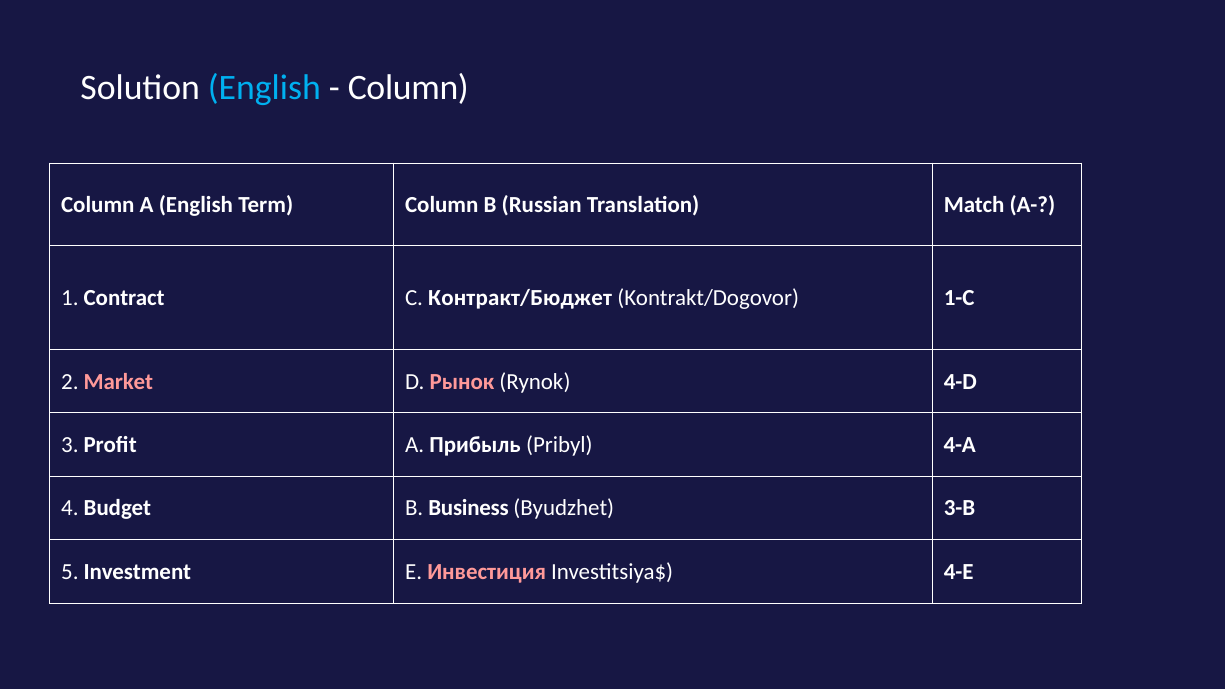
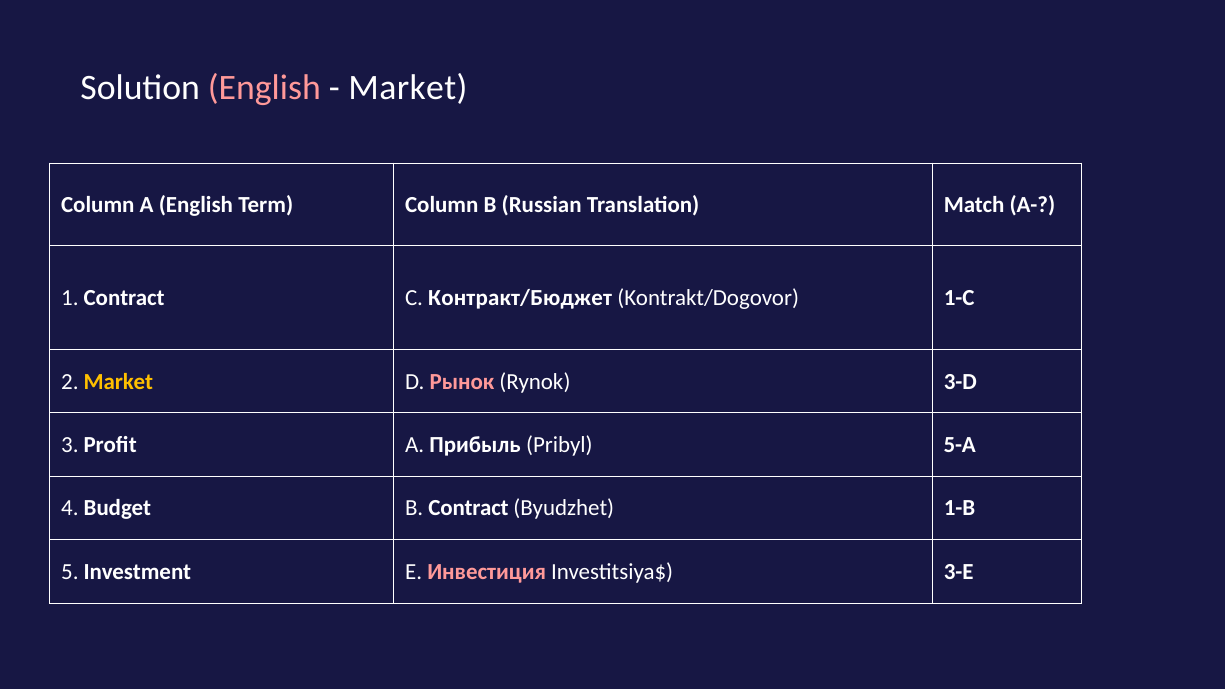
English colour: light blue -> pink (264, 87)
Column: Column -> Market (408, 87)
Market colour: pink -> yellow (118, 381)
4-D: 4-D -> 3-D (960, 381)
4-A: 4-A -> 5-A (960, 445)
B Business: Business -> Contract (469, 508)
3-B: 3-B -> 1-B (959, 508)
4-E: 4-E -> 3-E (959, 572)
